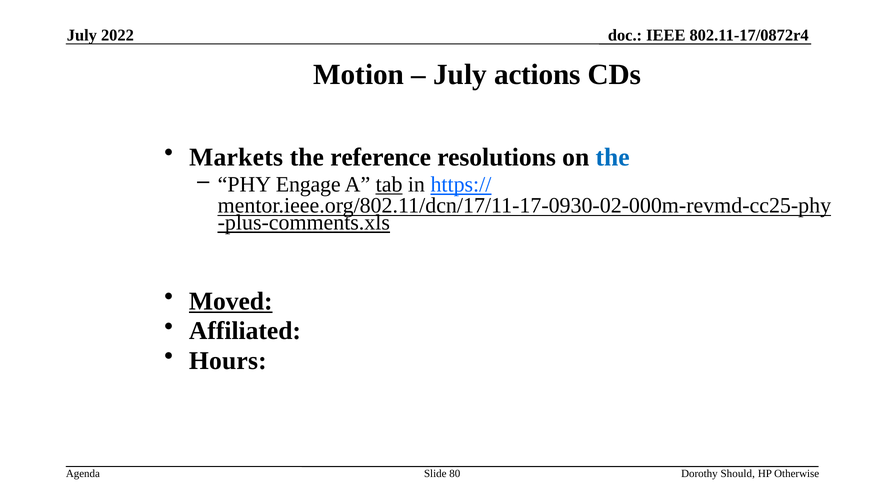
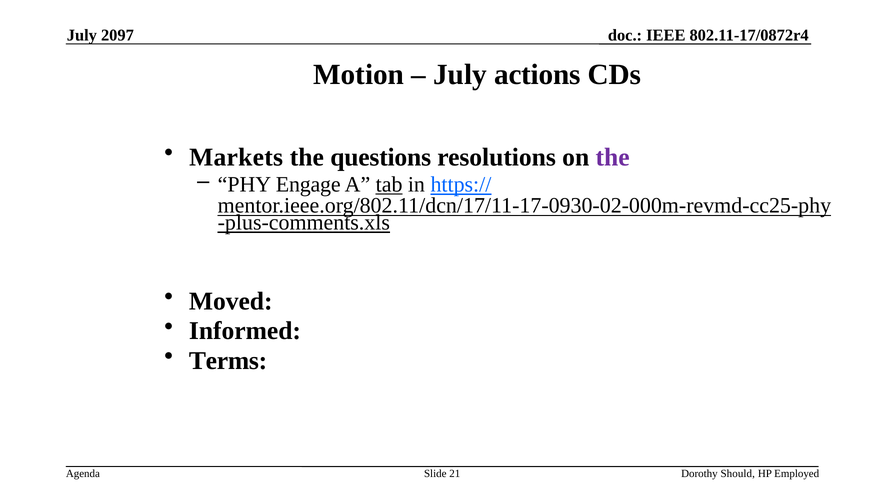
2022: 2022 -> 2097 (117, 35)
reference: reference -> questions (381, 157)
the colour: blue -> purple (613, 157)
Moved underline: present -> none (231, 301)
Affiliated: Affiliated -> Informed (245, 330)
Hours: Hours -> Terms (228, 360)
80: 80 -> 21 (455, 473)
Otherwise: Otherwise -> Employed (797, 473)
